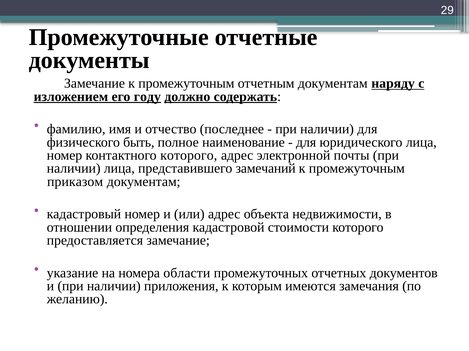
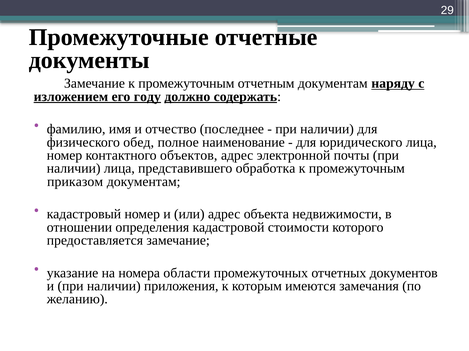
быть: быть -> обед (139, 142)
контактного которого: которого -> объектов (189, 156)
замечаний: замечаний -> обработка (266, 169)
